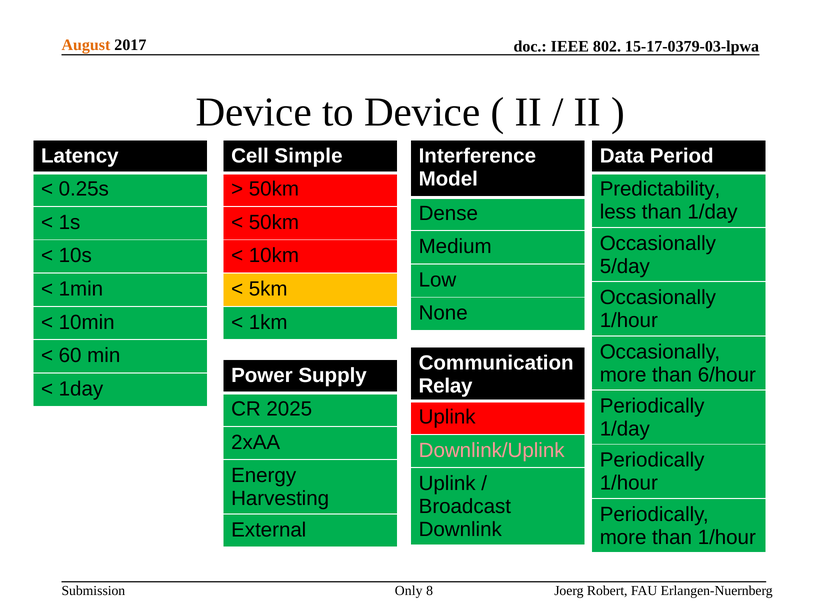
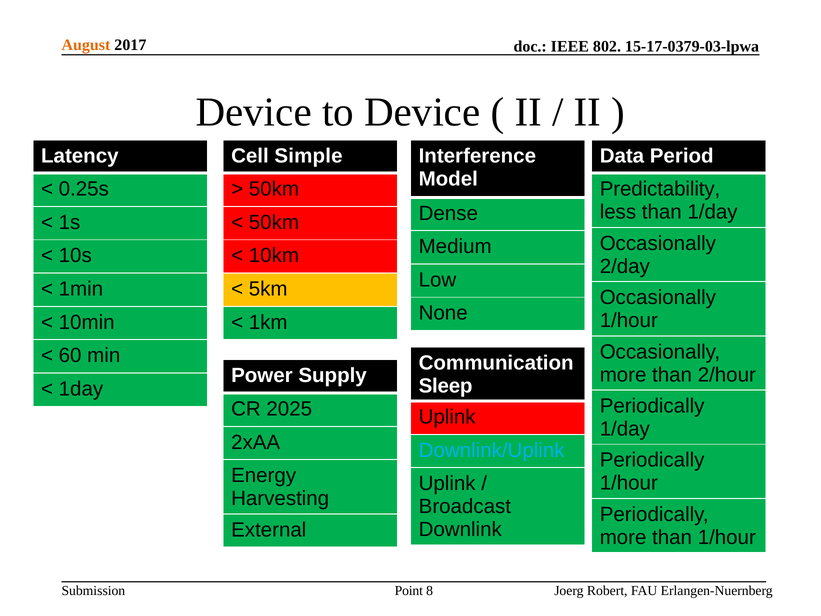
5/day: 5/day -> 2/day (625, 266)
6/hour: 6/hour -> 2/hour (727, 375)
Relay: Relay -> Sleep (446, 386)
Downlink/Uplink colour: pink -> light blue (492, 450)
Only: Only -> Point (409, 591)
